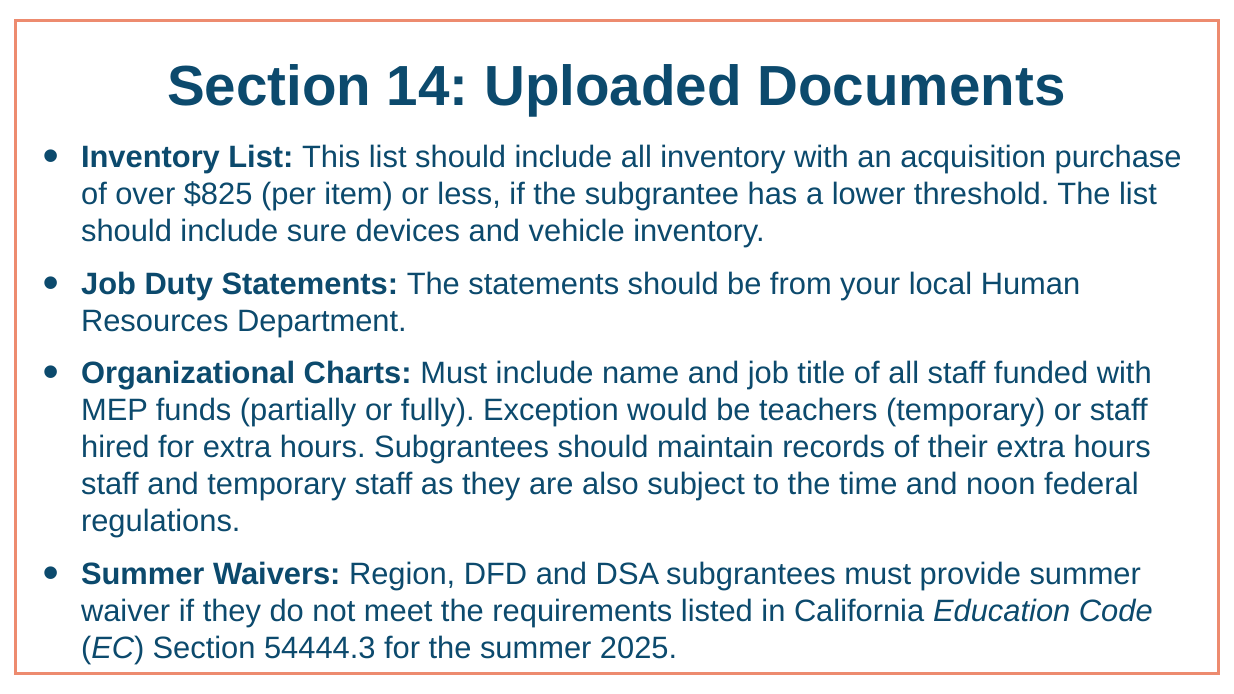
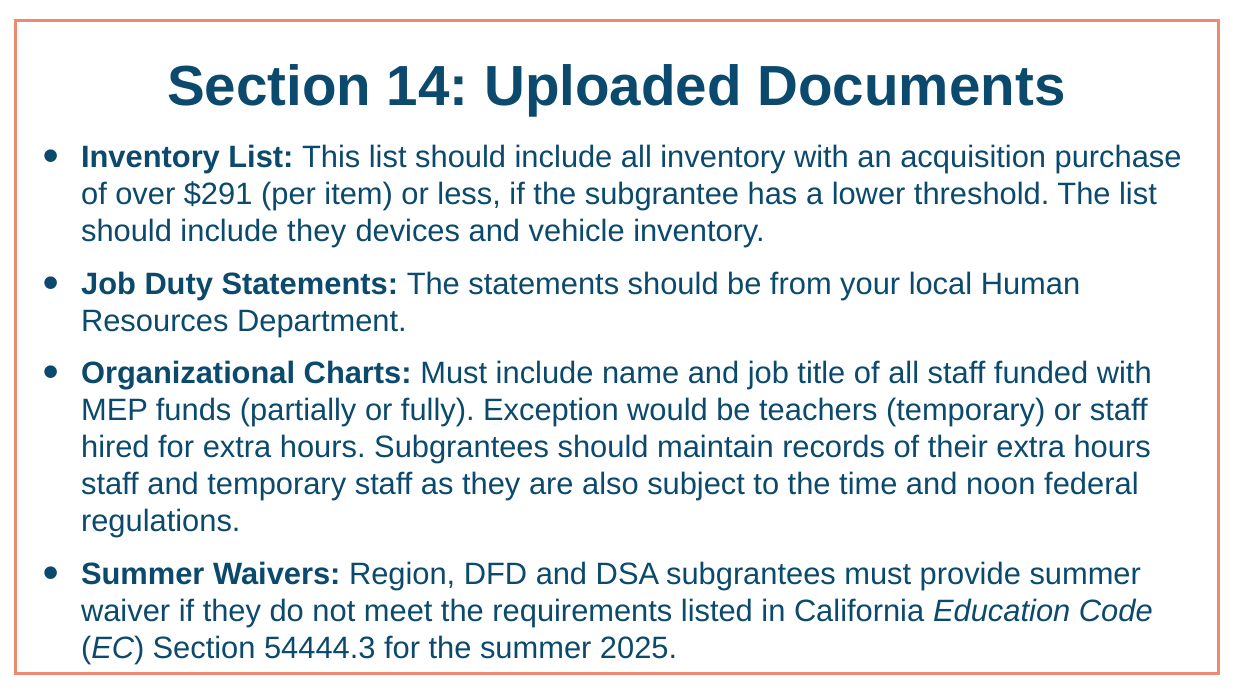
$825: $825 -> $291 (218, 195)
include sure: sure -> they (317, 232)
